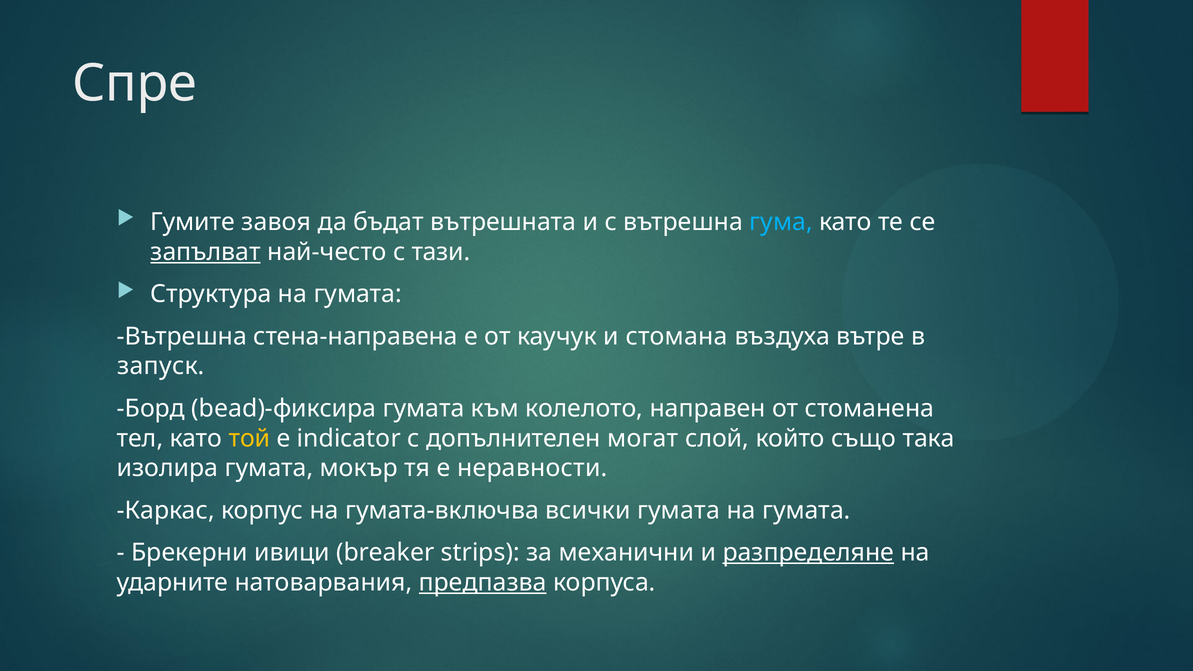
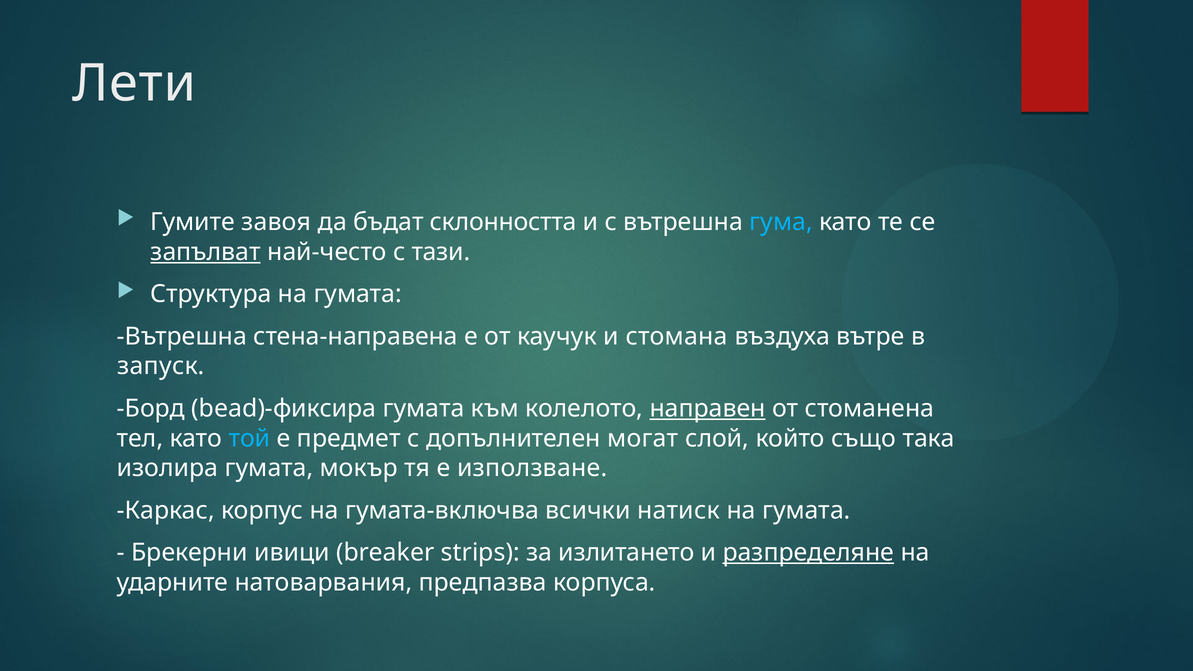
Спре: Спре -> Лети (134, 84)
вътрешната: вътрешната -> склонността (503, 222)
направен underline: none -> present (708, 409)
той colour: yellow -> light blue (249, 438)
indicator: indicator -> предмет (349, 438)
неравности: неравности -> използване (532, 468)
всички гумата: гумата -> натиск (678, 510)
механични: механични -> излитането (627, 553)
предпазва underline: present -> none (483, 583)
